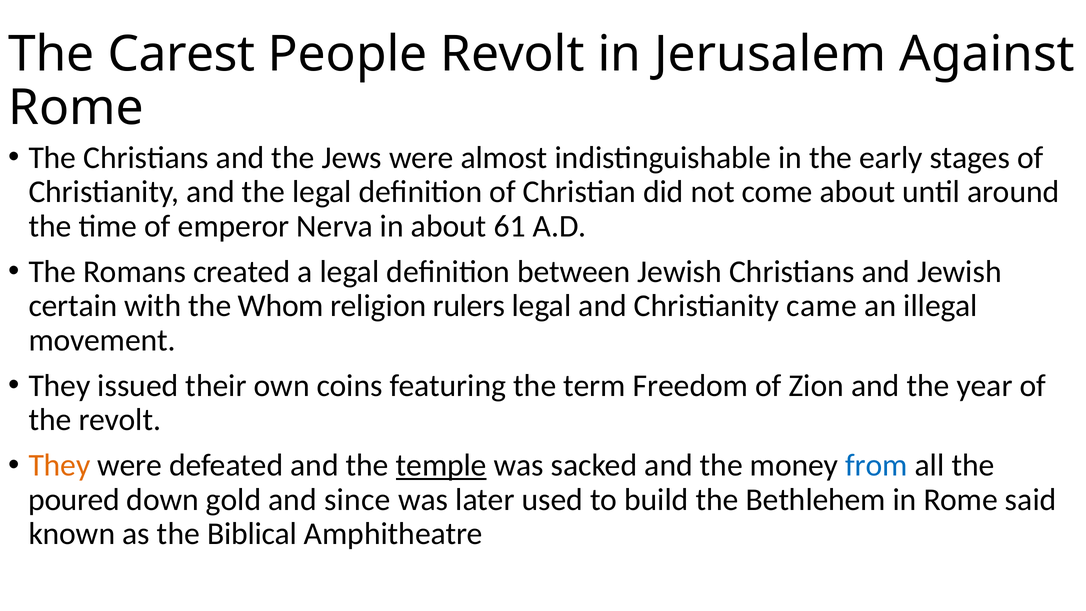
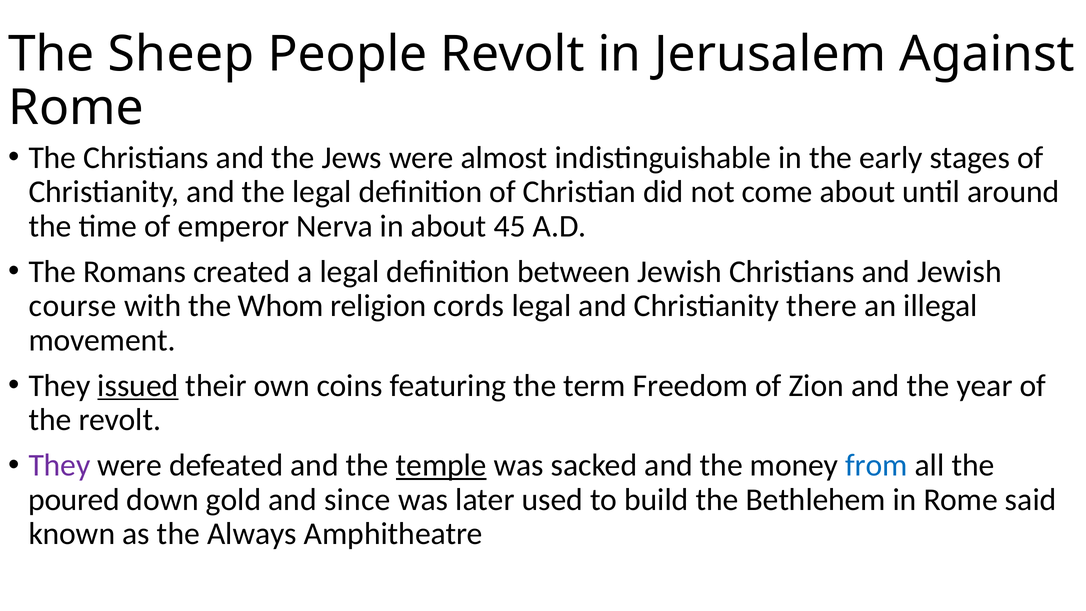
Carest: Carest -> Sheep (181, 54)
61: 61 -> 45 (510, 226)
certain: certain -> course (73, 306)
rulers: rulers -> cords (469, 306)
came: came -> there (822, 306)
issued underline: none -> present (138, 386)
They colour: orange -> purple (59, 465)
Biblical: Biblical -> Always (252, 534)
